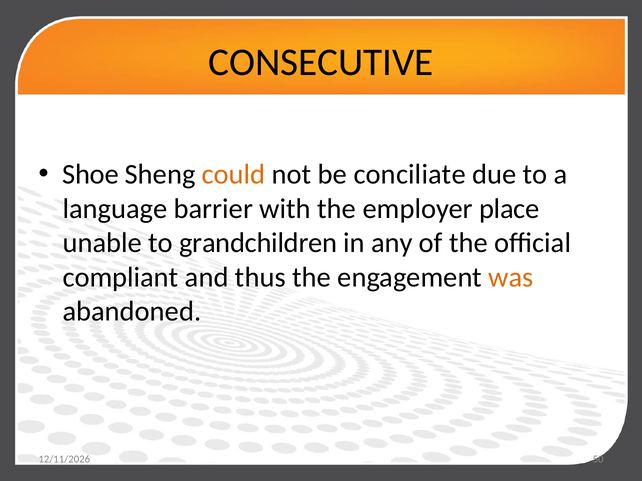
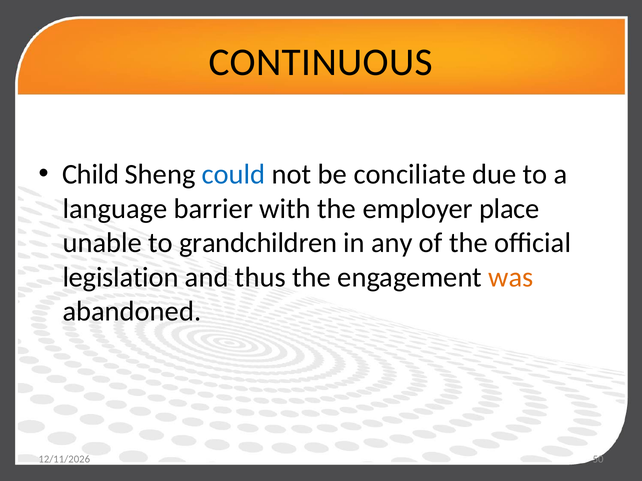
CONSECUTIVE: CONSECUTIVE -> CONTINUOUS (321, 62)
Shoe: Shoe -> Child (91, 175)
could colour: orange -> blue (234, 175)
compliant: compliant -> legislation (121, 277)
